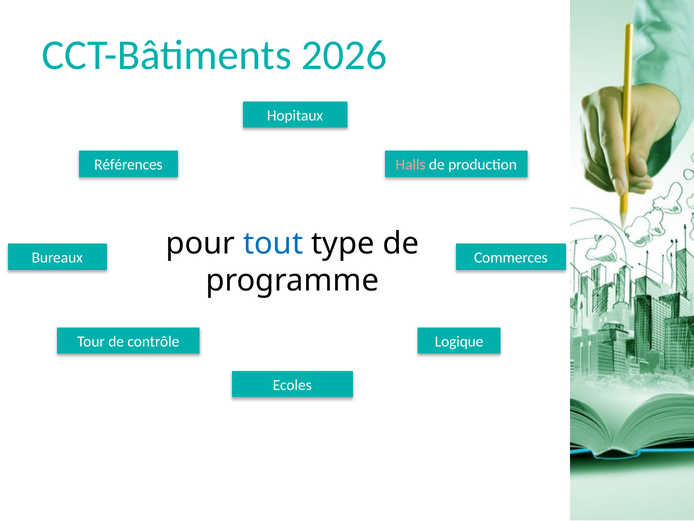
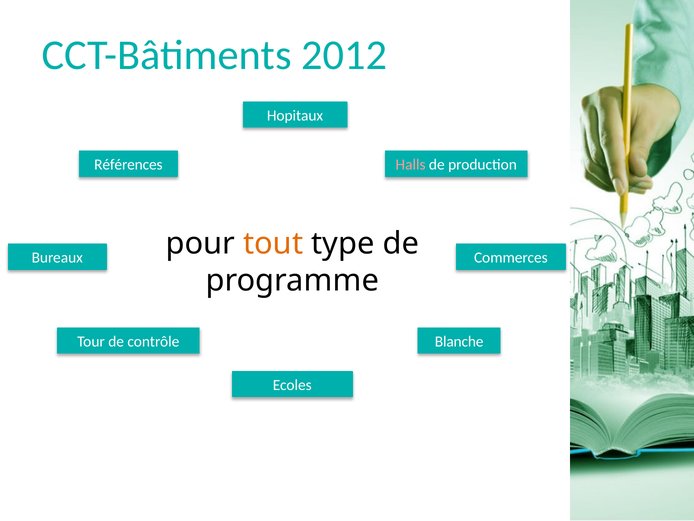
2026: 2026 -> 2012 (344, 55)
tout colour: blue -> orange (273, 243)
Logique: Logique -> Blanche (459, 341)
